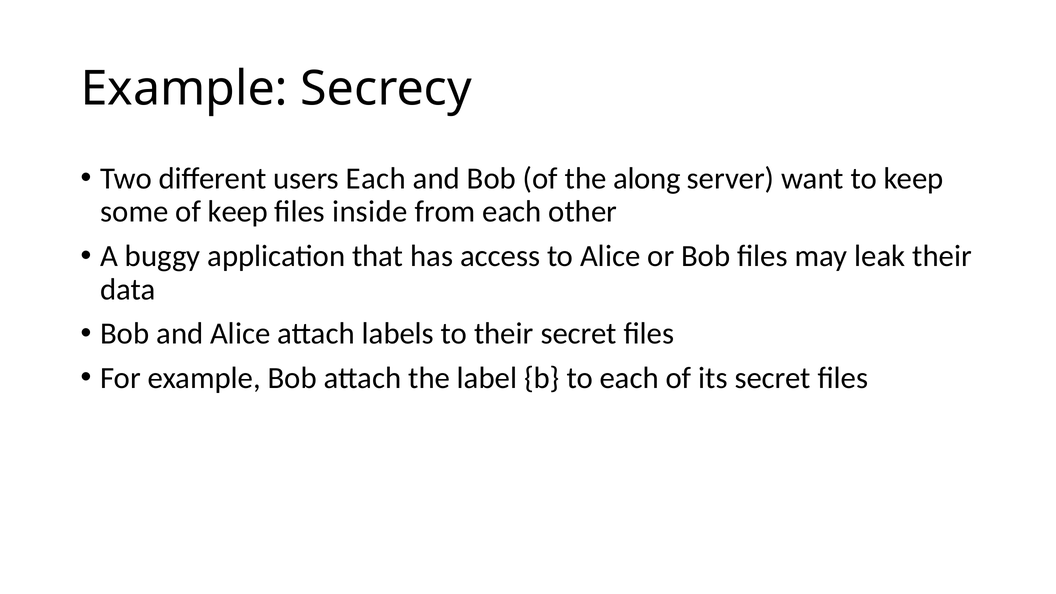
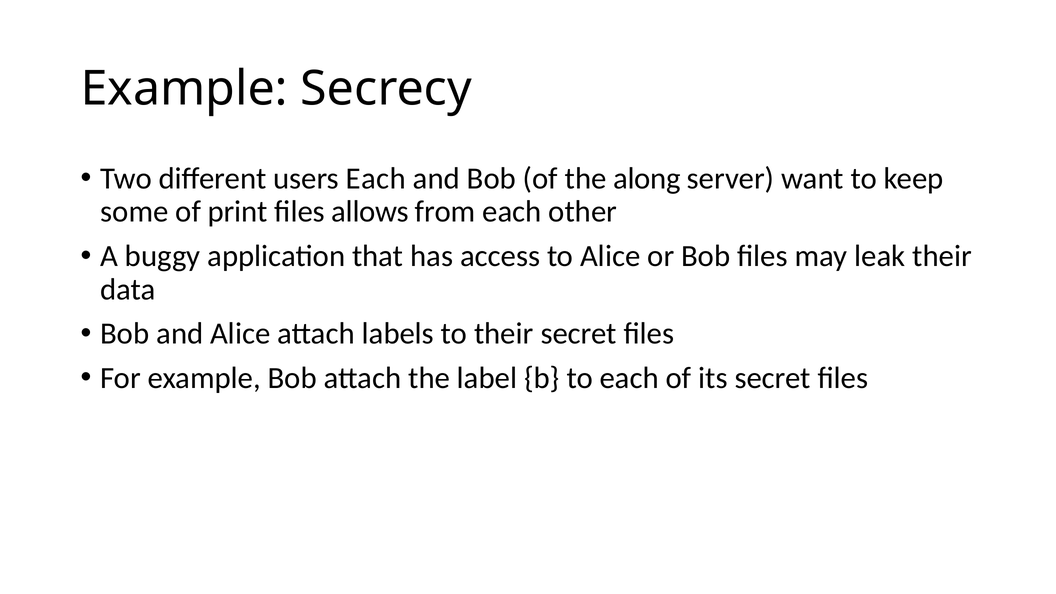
of keep: keep -> print (238, 212)
inside: inside -> allows (370, 212)
